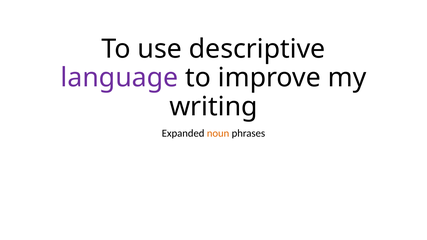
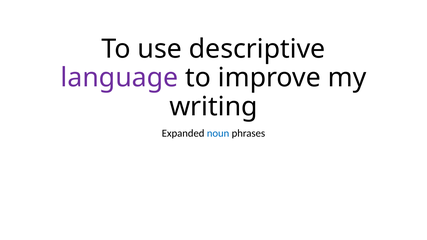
noun colour: orange -> blue (218, 133)
